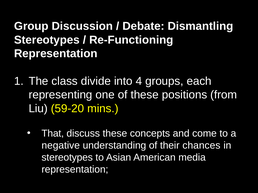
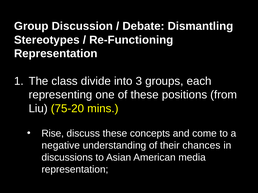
4: 4 -> 3 (139, 81)
59-20: 59-20 -> 75-20 (68, 109)
That: That -> Rise (53, 134)
stereotypes: stereotypes -> discussions (67, 158)
